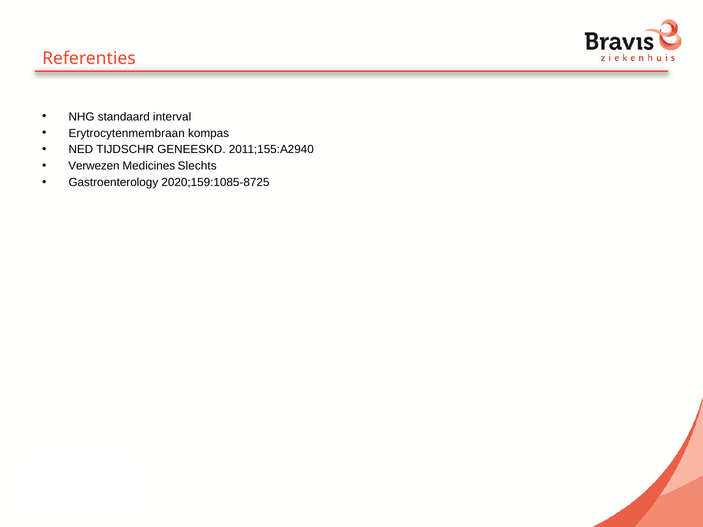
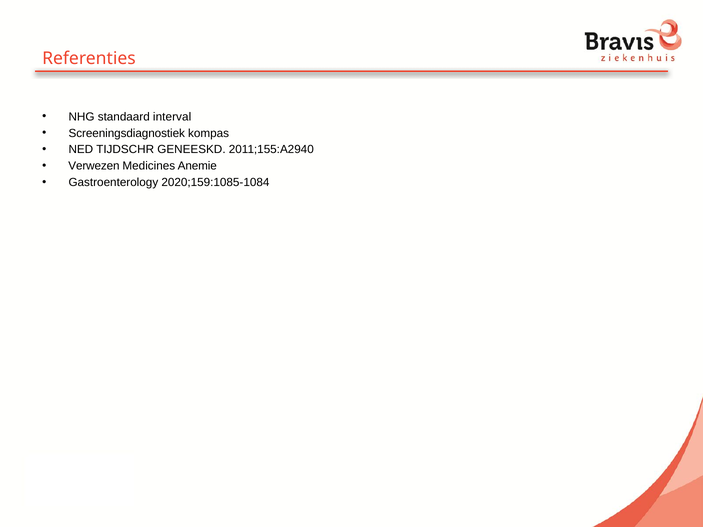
Erytrocytenmembraan: Erytrocytenmembraan -> Screeningsdiagnostiek (127, 133)
Slechts: Slechts -> Anemie (197, 166)
2020;159:1085-8725: 2020;159:1085-8725 -> 2020;159:1085-1084 (215, 182)
